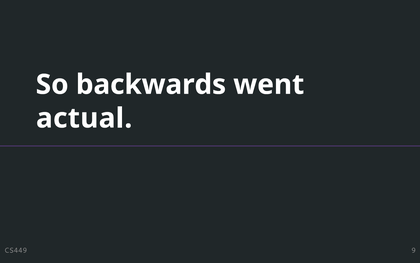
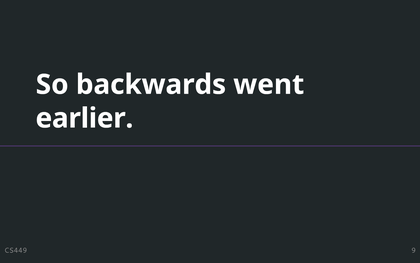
actual: actual -> earlier (84, 118)
